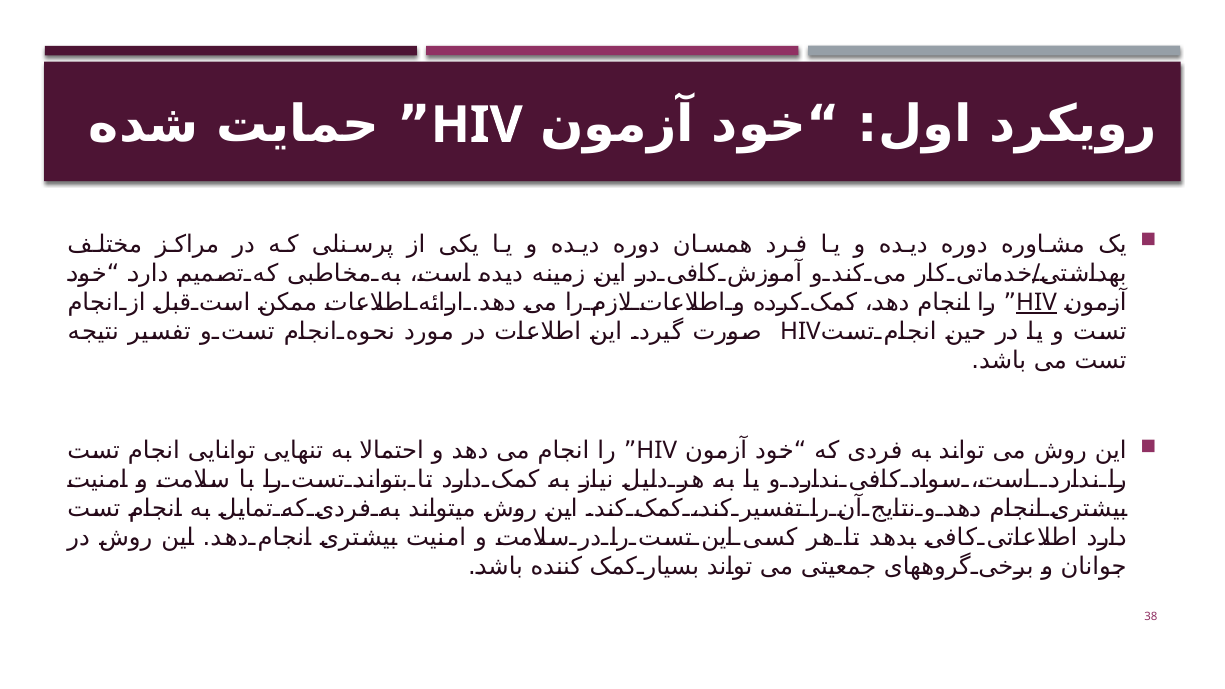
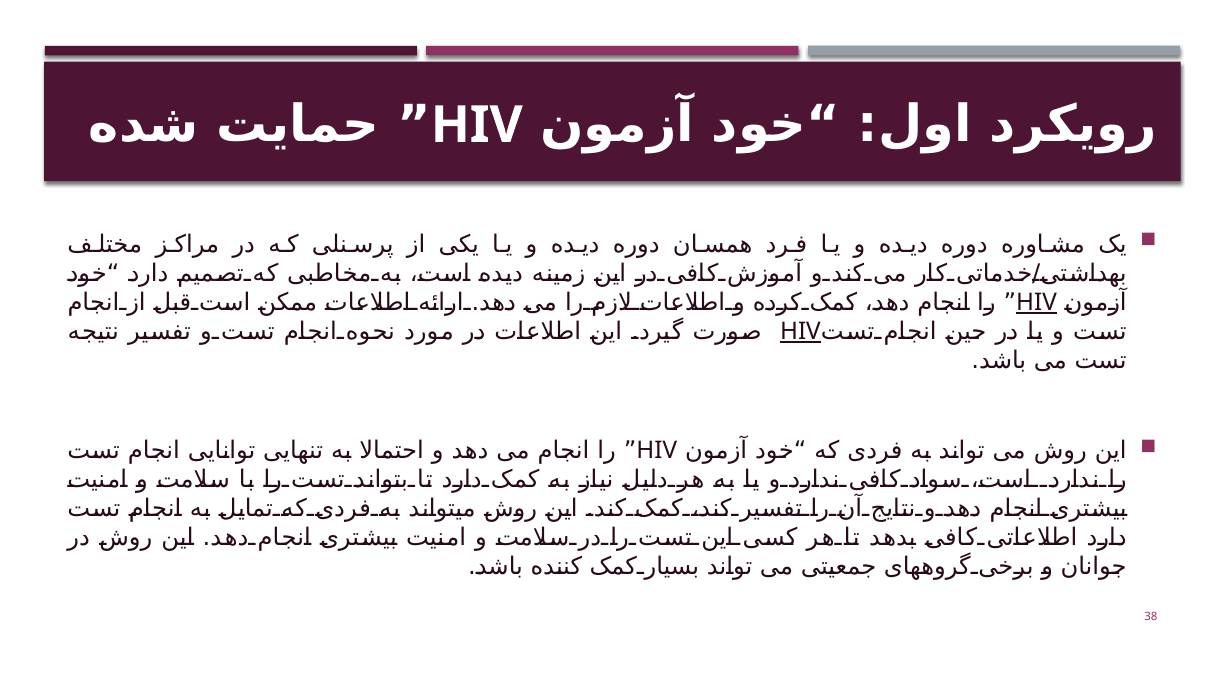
HIV underline: none -> present (800, 332)
